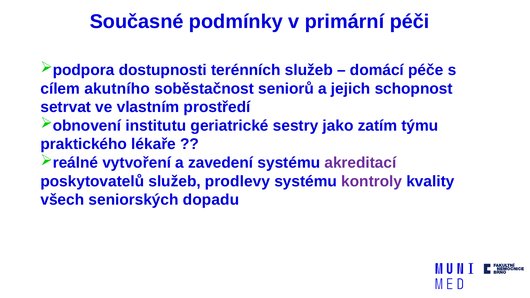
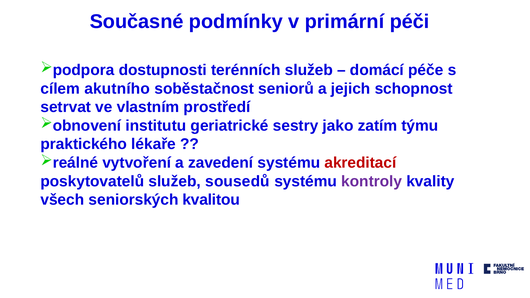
akreditací colour: purple -> red (360, 163)
prodlevy: prodlevy -> sousedů (237, 181)
dopadu: dopadu -> kvalitou (211, 200)
